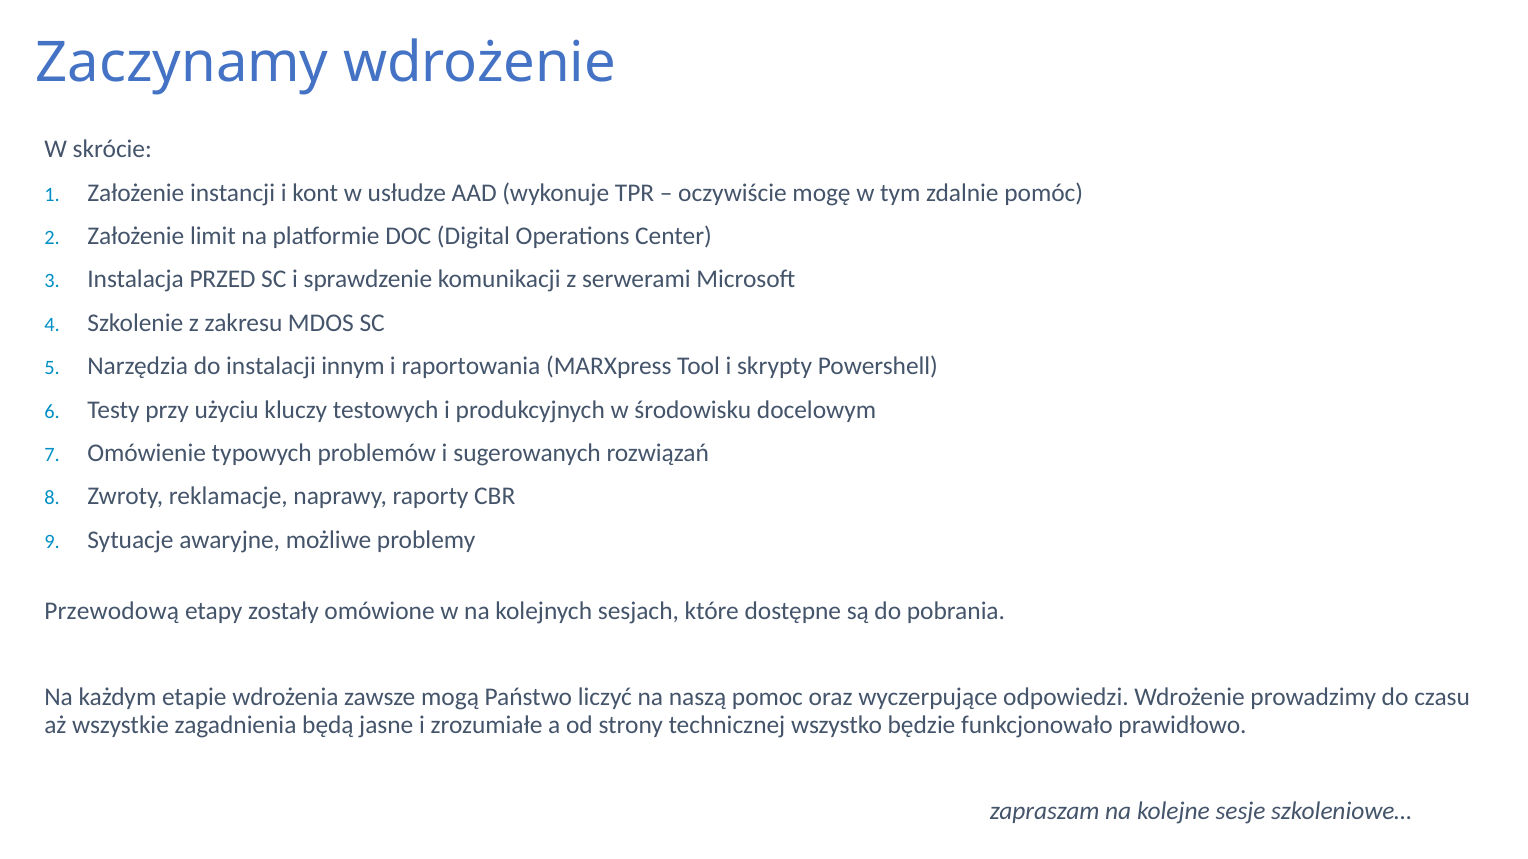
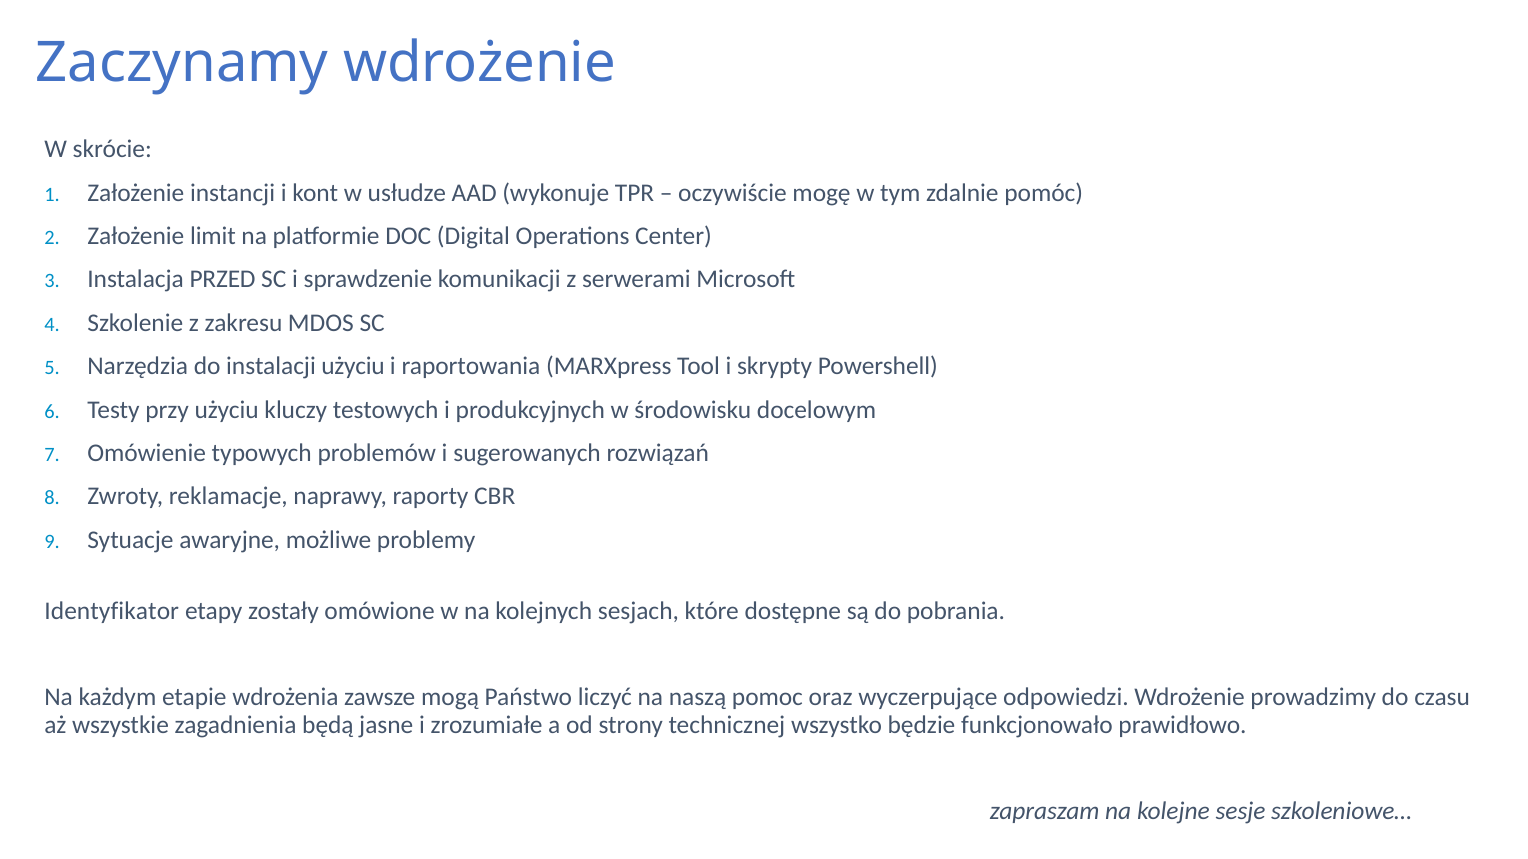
instalacji innym: innym -> użyciu (353, 366)
Przewodową: Przewodową -> Identyfikator (112, 611)
